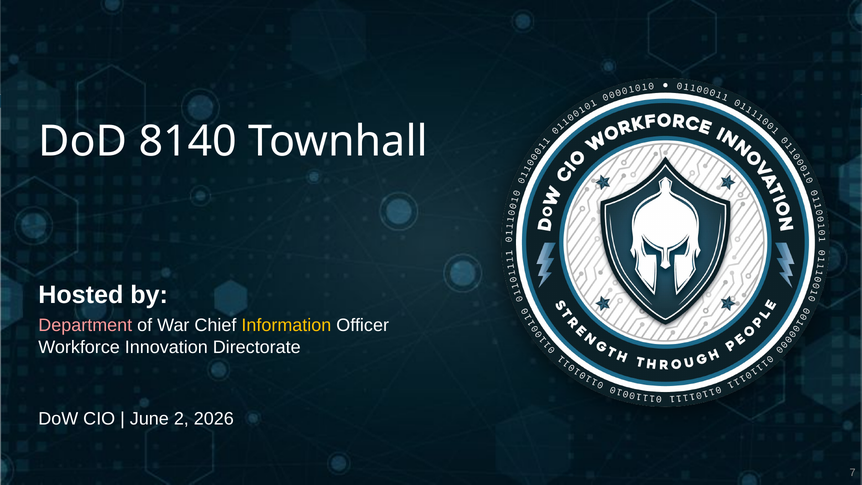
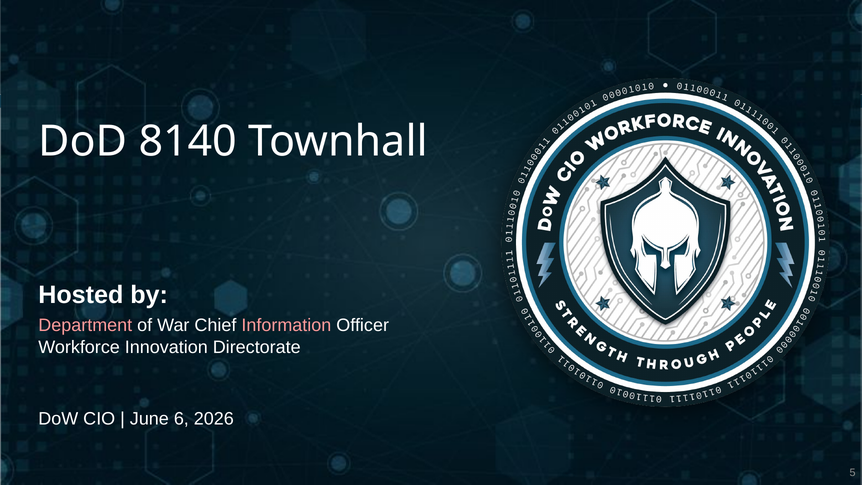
Information colour: yellow -> pink (286, 325)
2: 2 -> 6 (181, 418)
7: 7 -> 5 (853, 473)
